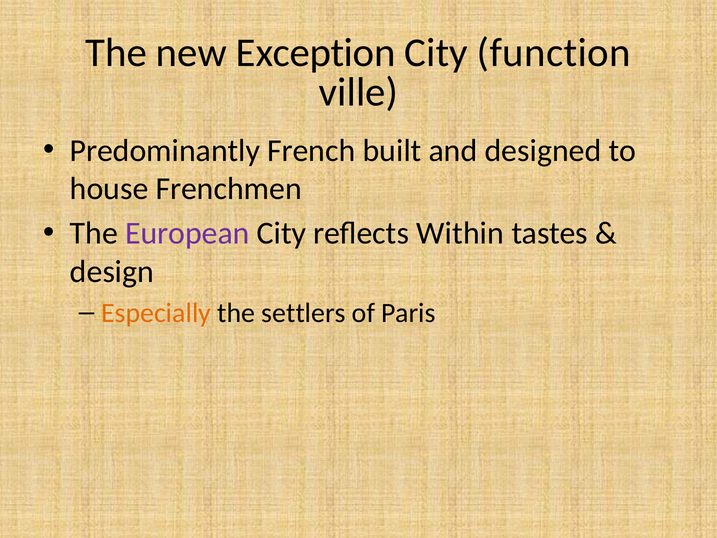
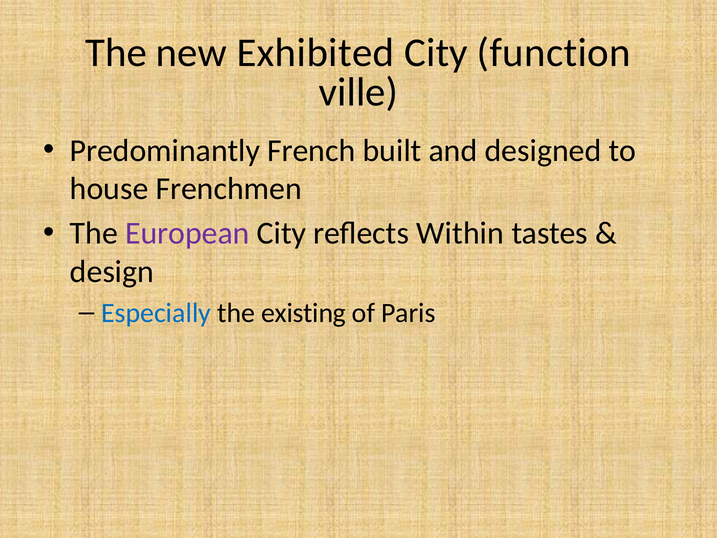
Exception: Exception -> Exhibited (315, 53)
Especially colour: orange -> blue (156, 313)
settlers: settlers -> existing (304, 313)
